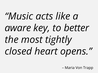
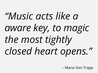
better: better -> magic (76, 28)
